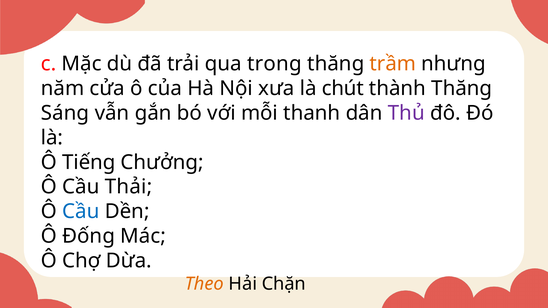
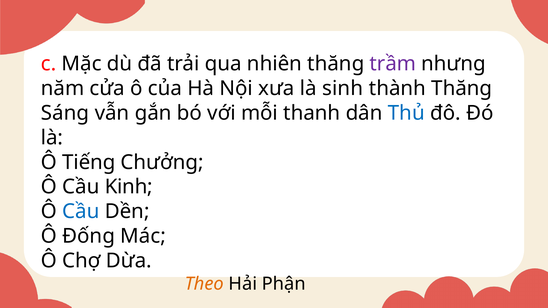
trong: trong -> nhiên (275, 64)
trầm colour: orange -> purple (393, 64)
chút: chút -> sinh (343, 88)
Thủ colour: purple -> blue (406, 113)
Thải: Thải -> Kinh (129, 187)
Chặn: Chặn -> Phận (284, 284)
